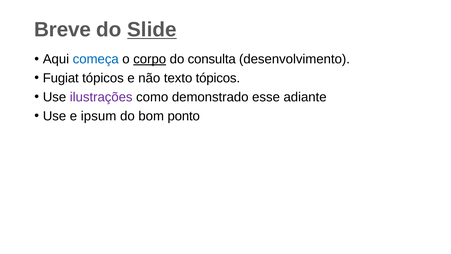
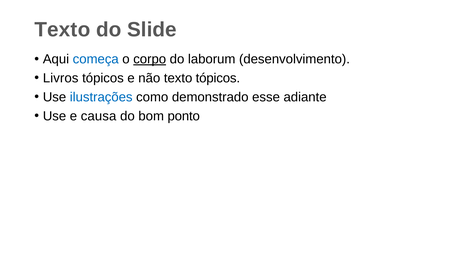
Breve: Breve -> Texto (62, 30)
Slide underline: present -> none (152, 30)
consulta: consulta -> laborum (212, 59)
Fugiat: Fugiat -> Livros (61, 78)
ilustrações colour: purple -> blue (101, 97)
ipsum: ipsum -> causa (99, 116)
